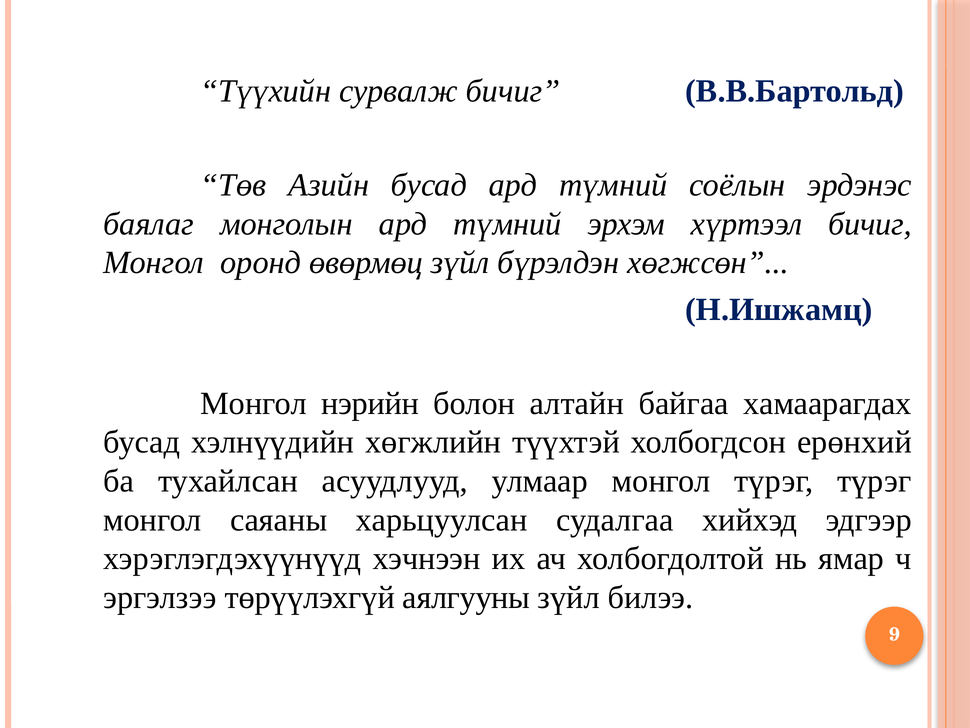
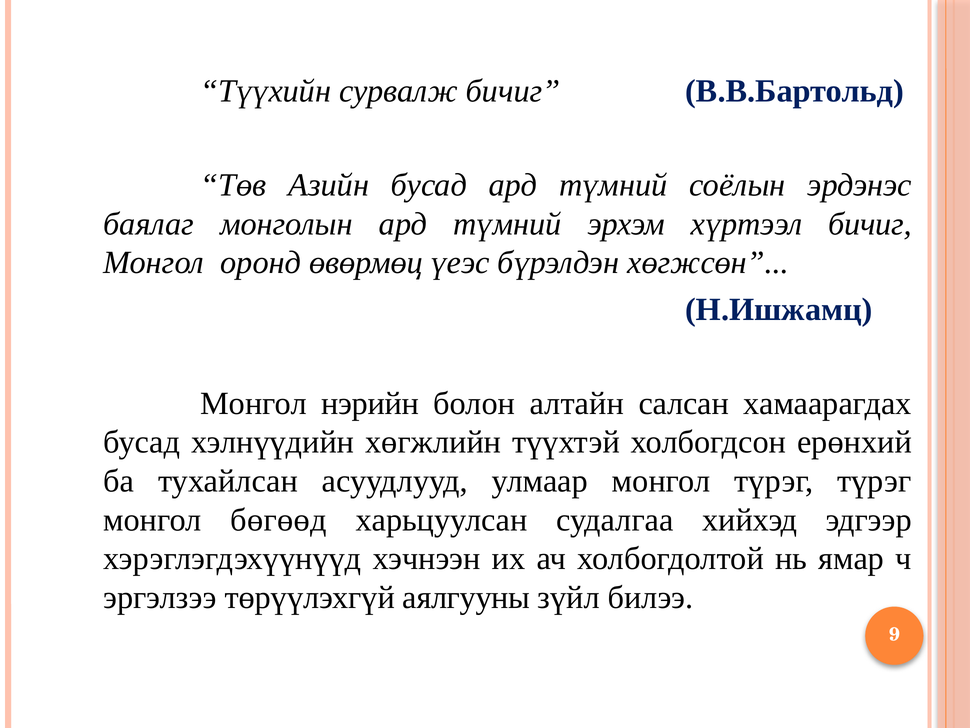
өвөрмөц зүйл: зүйл -> үеэс (460, 262)
байгаа: байгаа -> салсан (684, 403)
саяаны: саяаны -> бөгөөд (279, 520)
